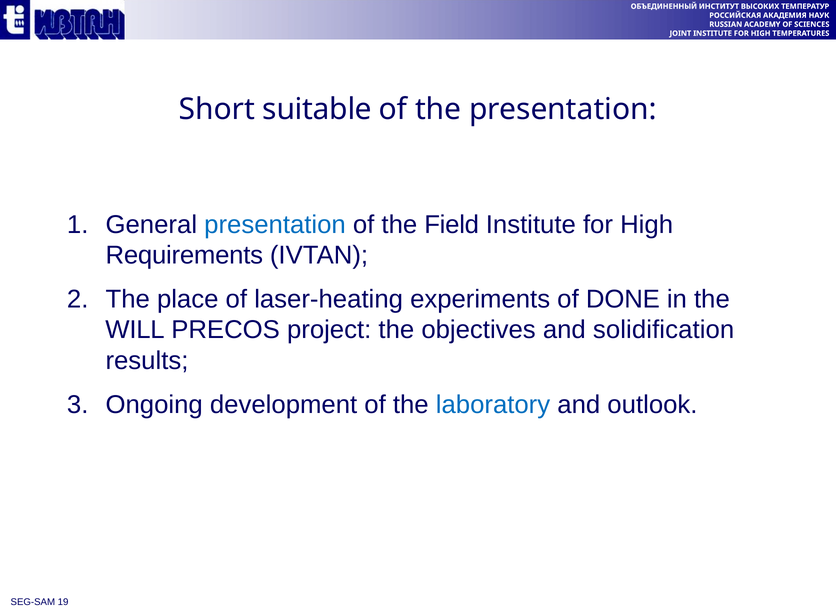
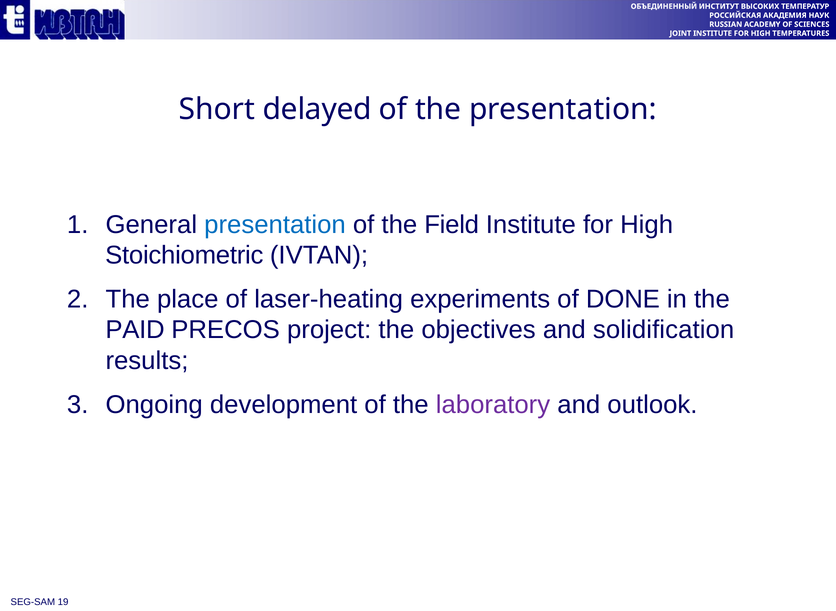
suitable: suitable -> delayed (317, 109)
Requirements: Requirements -> Stoichiometric (184, 256)
WILL: WILL -> PAID (135, 330)
laboratory colour: blue -> purple (493, 405)
